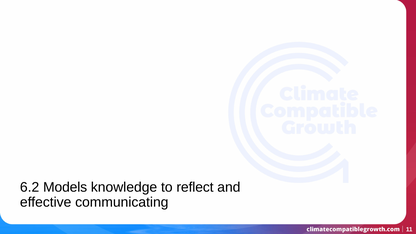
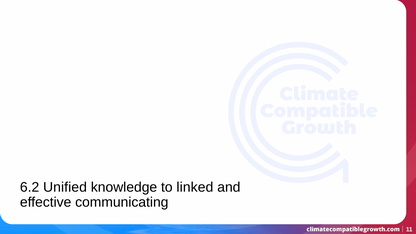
Models: Models -> Unified (65, 187)
reflect: reflect -> linked (195, 187)
